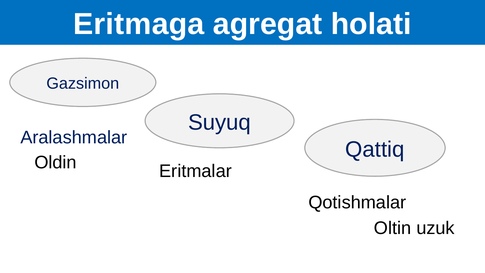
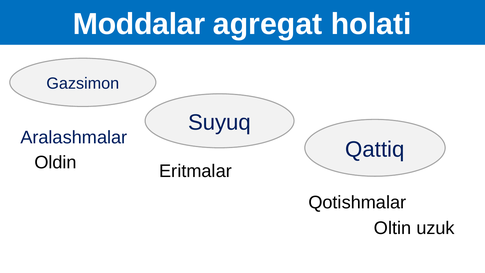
Eritmaga: Eritmaga -> Moddalar (139, 24)
